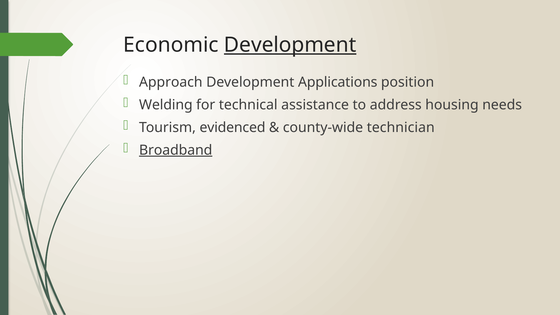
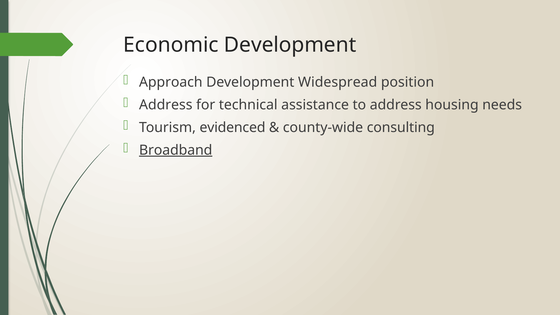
Development underline: present -> none (290, 45)
Applications: Applications -> Widespread (338, 82)
Welding: Welding -> Address (166, 105)
technician: technician -> consulting (401, 127)
